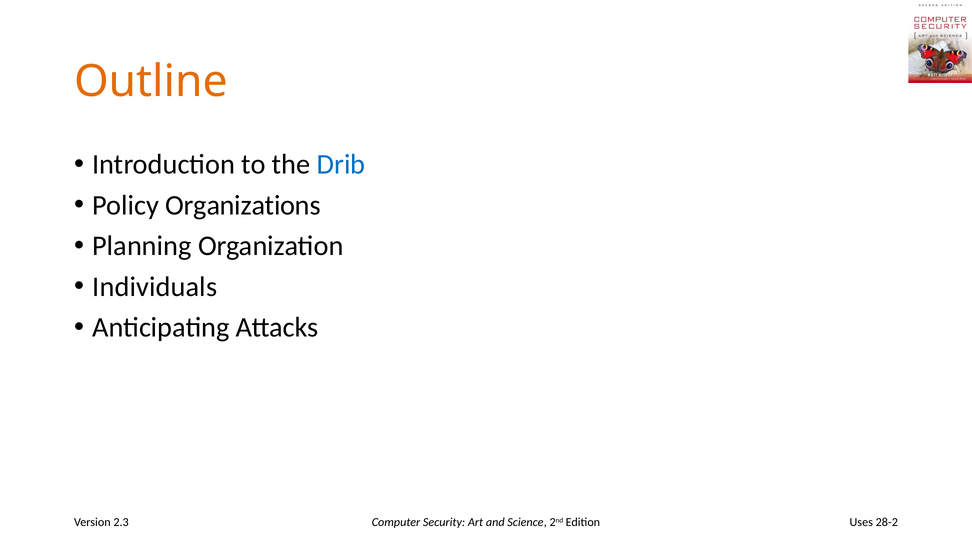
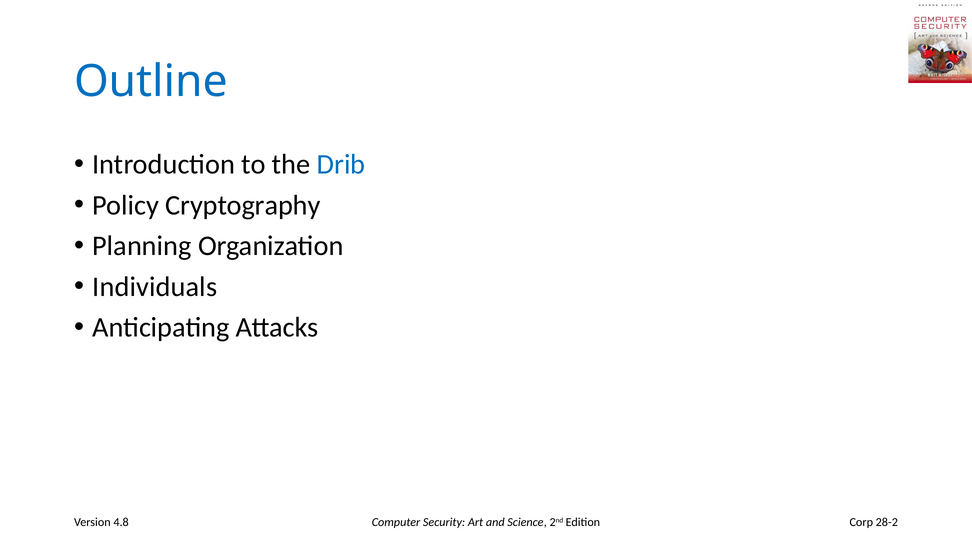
Outline colour: orange -> blue (151, 82)
Organizations: Organizations -> Cryptography (243, 205)
2.3: 2.3 -> 4.8 (121, 522)
Uses: Uses -> Corp (861, 522)
